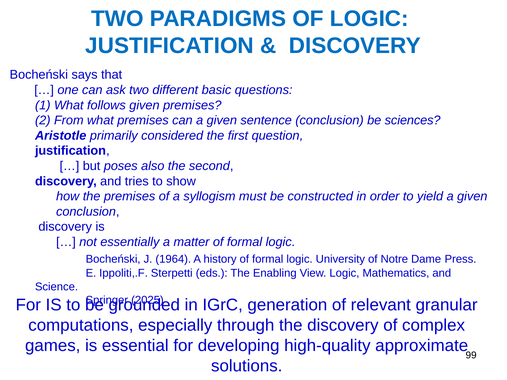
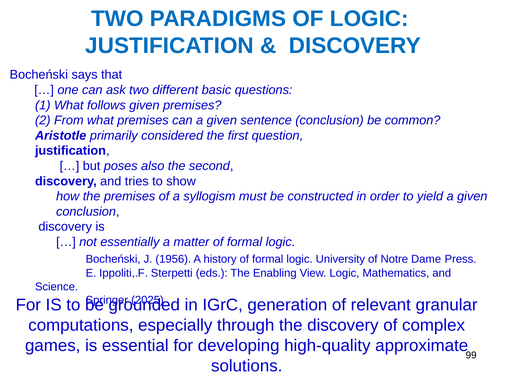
sciences: sciences -> common (413, 120)
1964: 1964 -> 1956 (173, 259)
